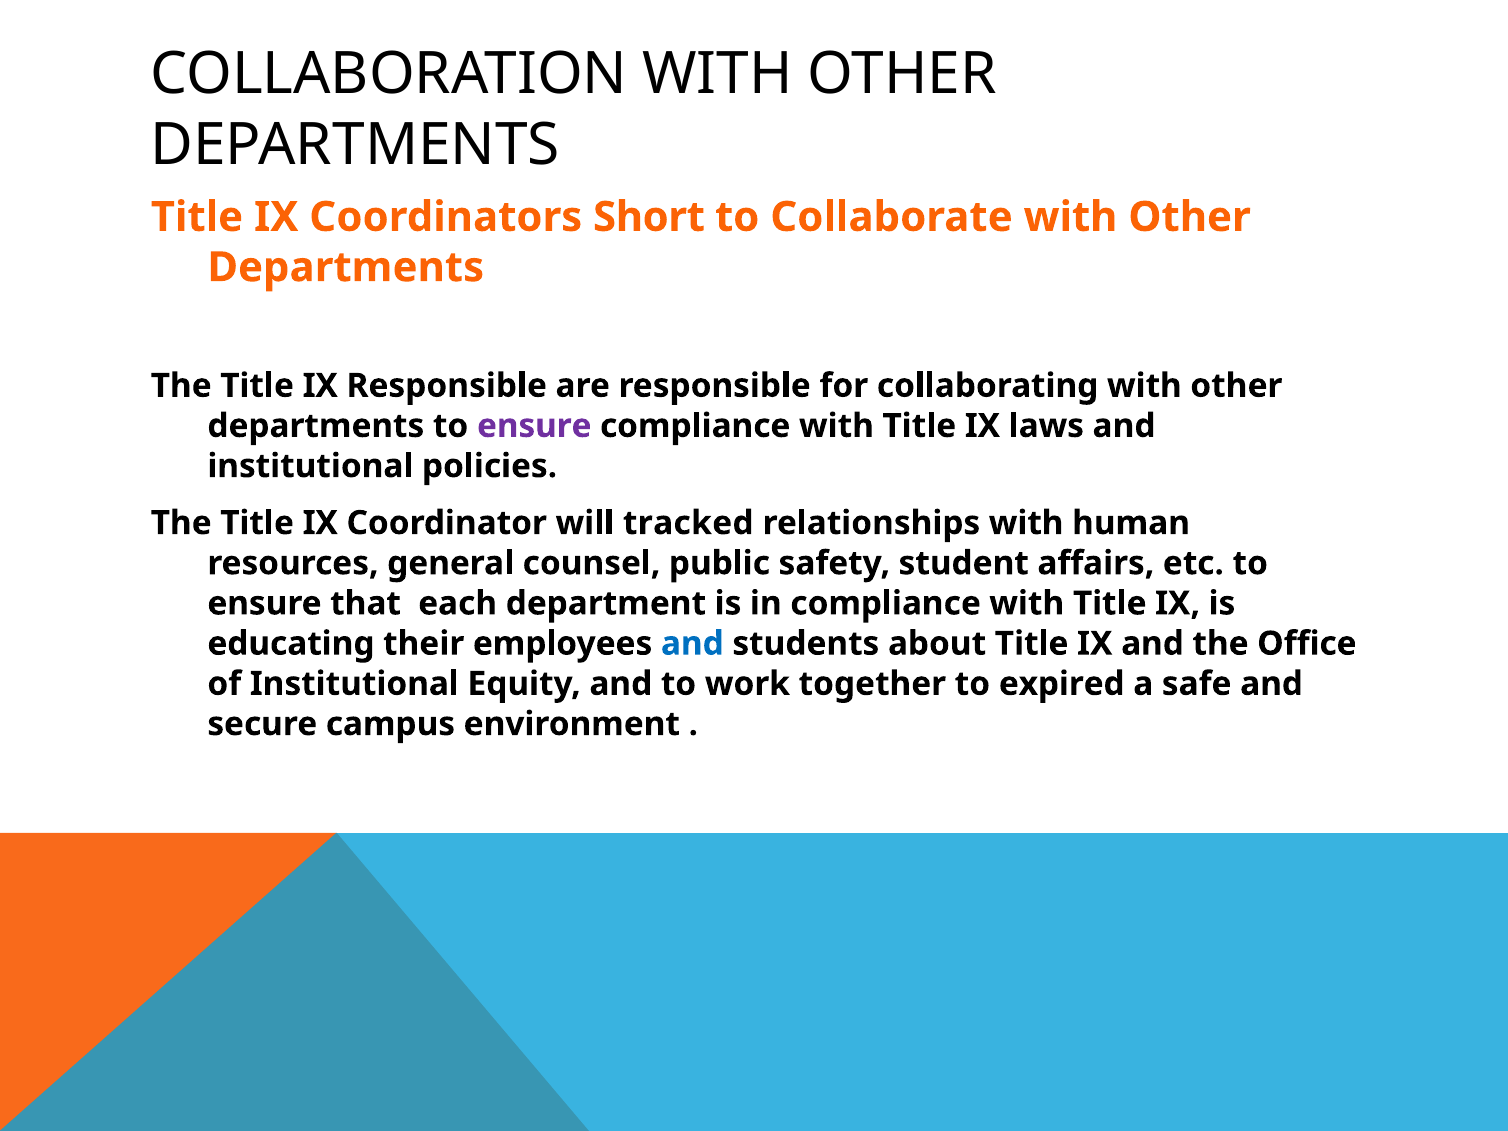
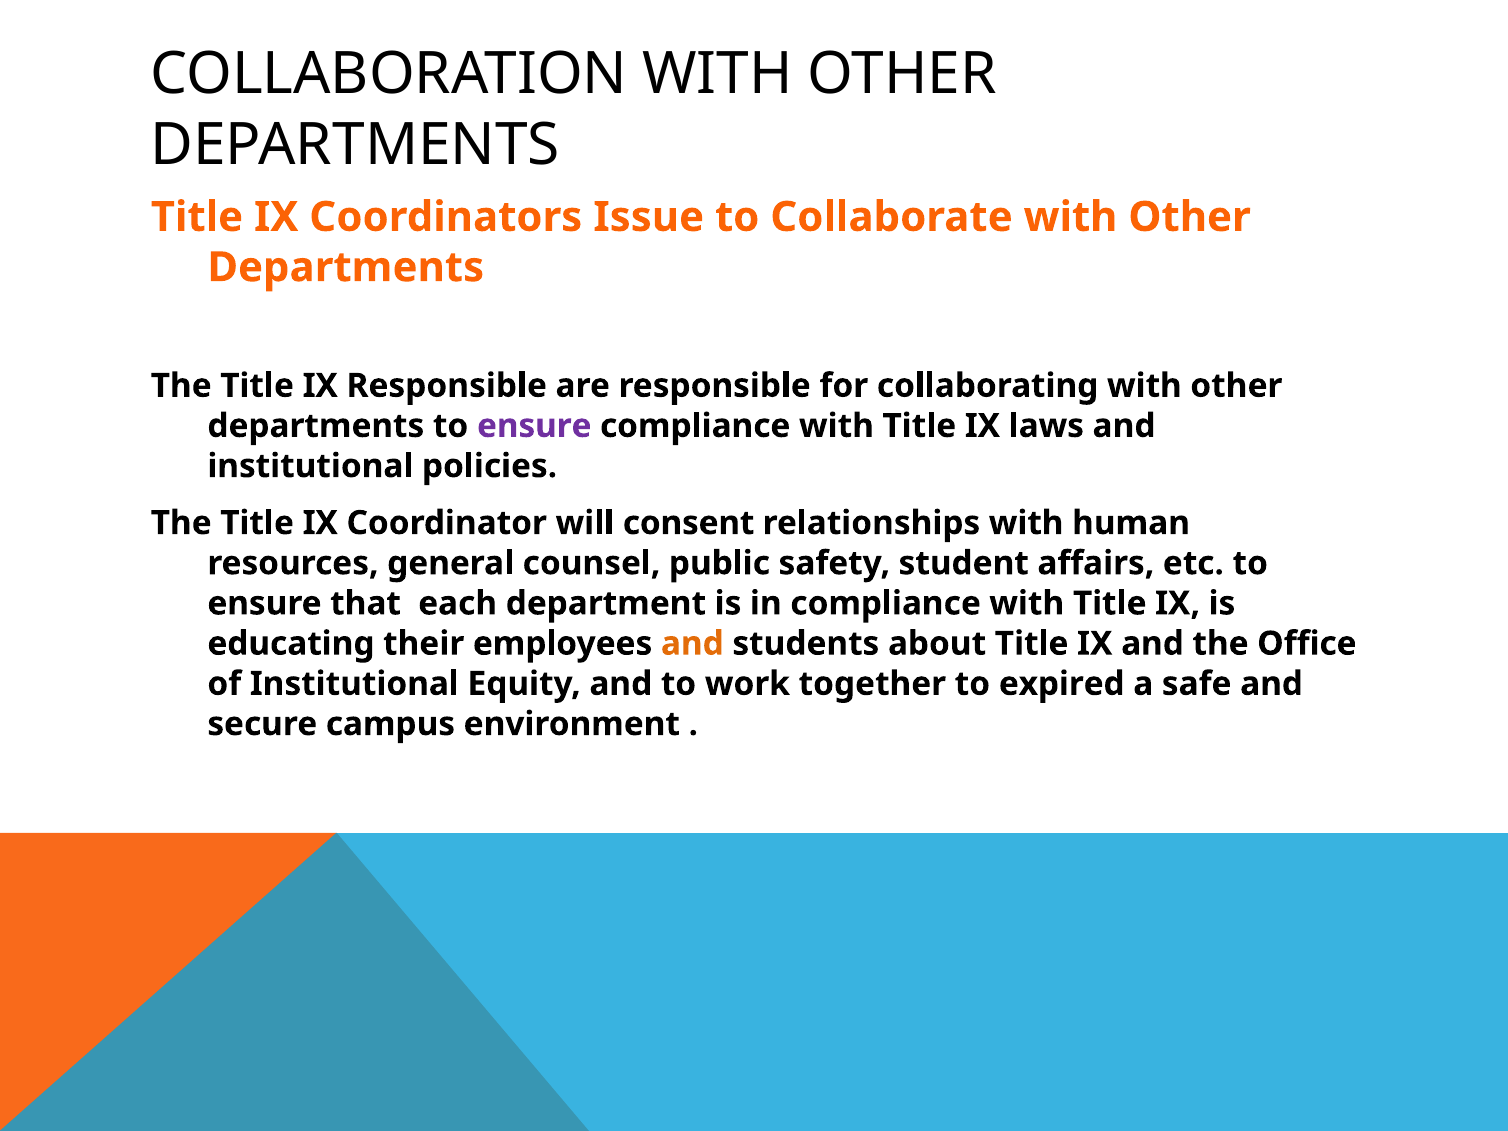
Short: Short -> Issue (649, 217)
tracked: tracked -> consent (689, 523)
and colour: blue -> orange (692, 644)
